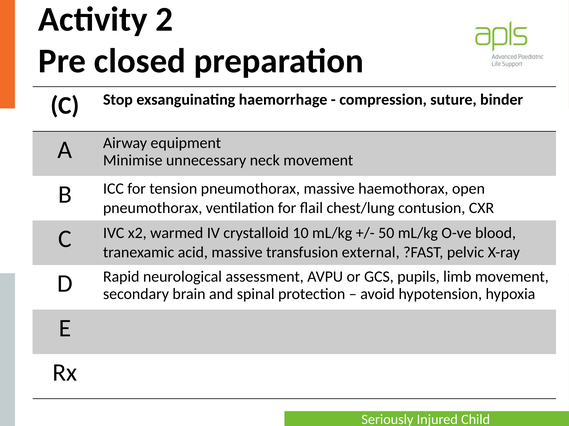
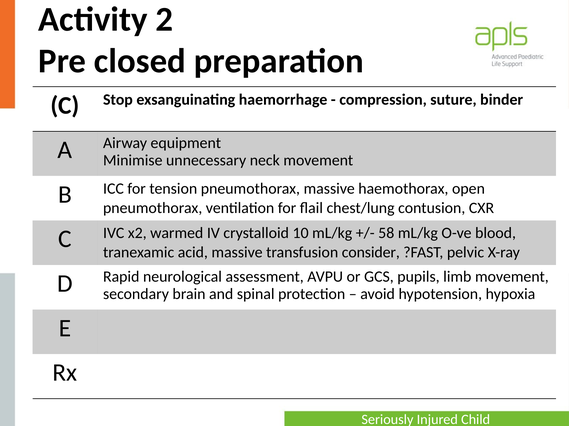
50: 50 -> 58 (386, 234)
external: external -> consider (371, 253)
